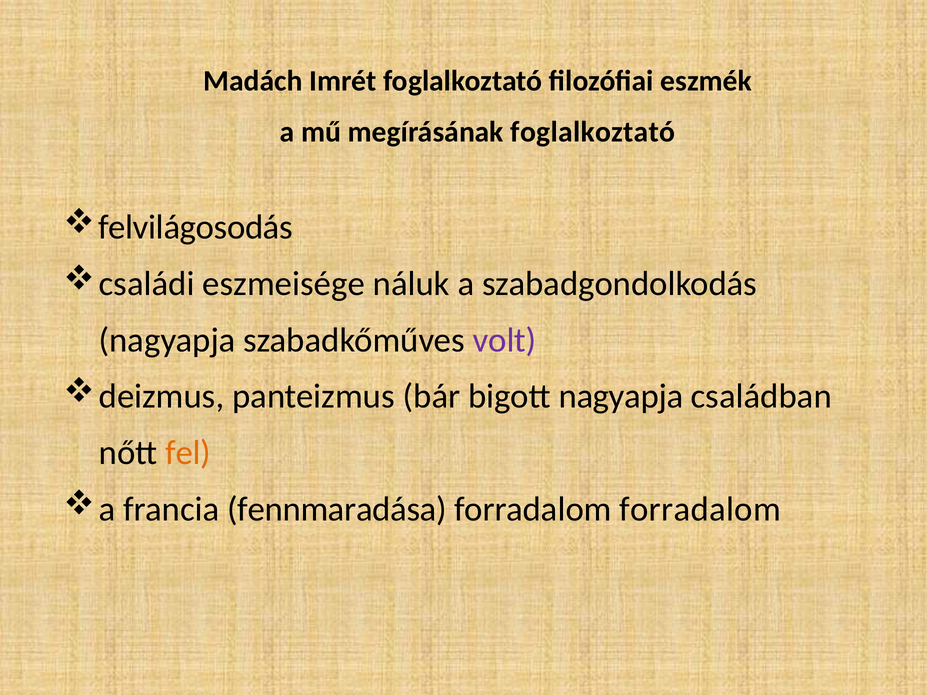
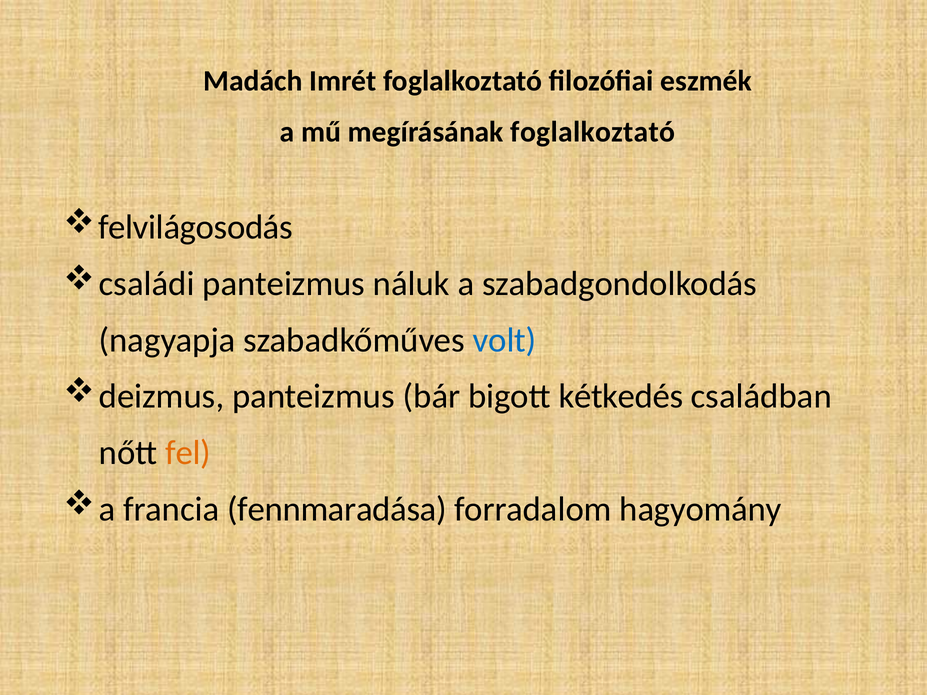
családi eszmeisége: eszmeisége -> panteizmus (284, 284)
volt colour: purple -> blue (505, 340)
bigott nagyapja: nagyapja -> kétkedés (621, 397)
forradalom forradalom: forradalom -> hagyomány (700, 509)
